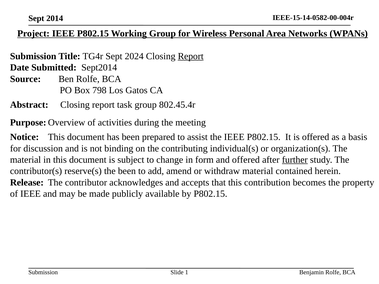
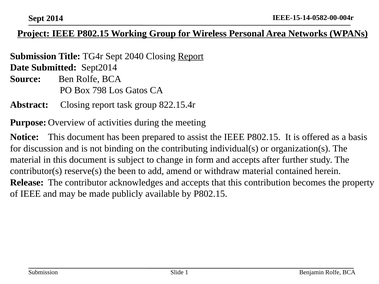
2024: 2024 -> 2040 (134, 56)
802.45.4r: 802.45.4r -> 822.15.4r (177, 105)
form and offered: offered -> accepts (246, 160)
further underline: present -> none (295, 160)
